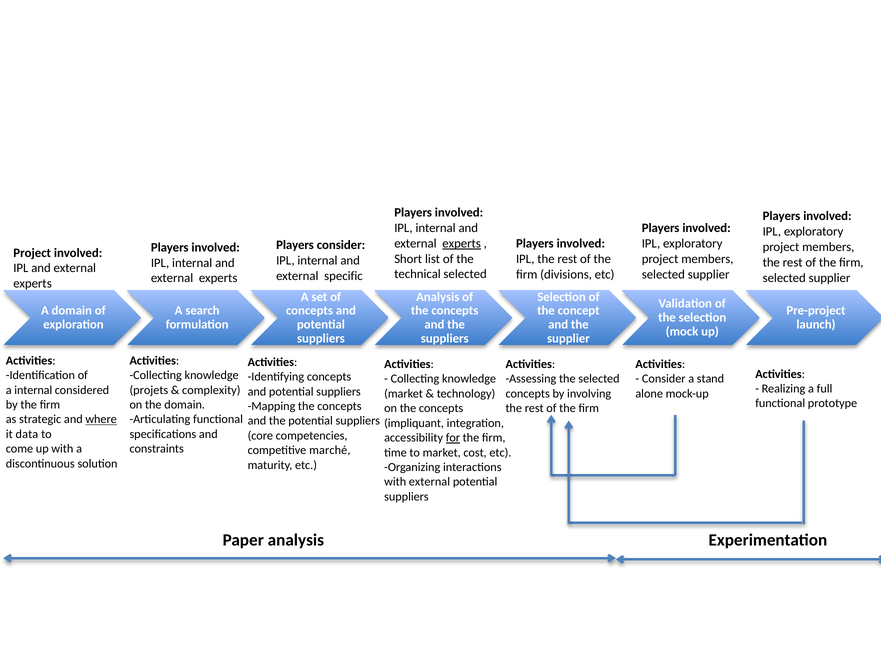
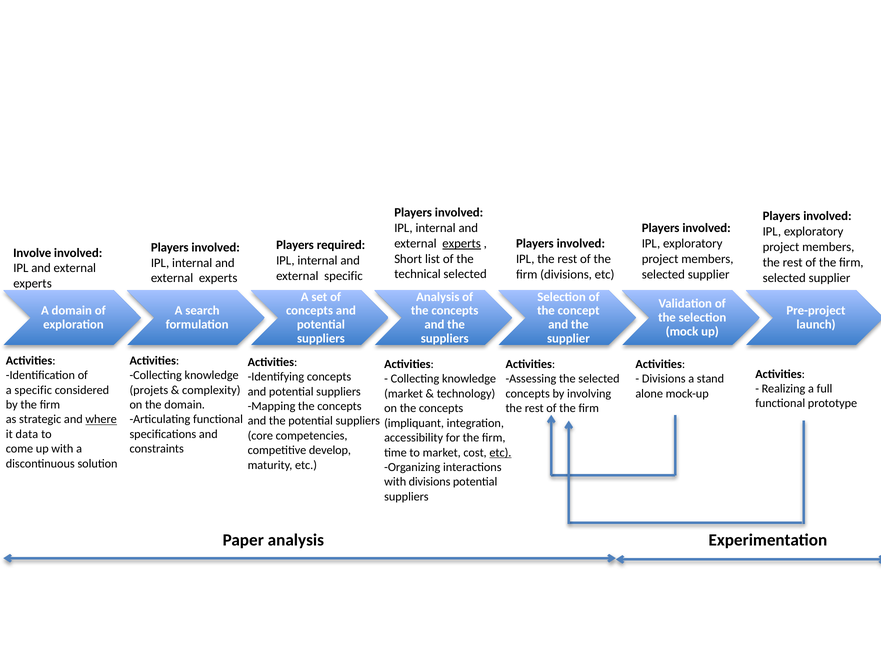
Players consider: consider -> required (341, 245)
Project: Project -> Involve (32, 253)
Consider: Consider -> Divisions (664, 379)
a internal: internal -> specific (33, 390)
for underline: present -> none (453, 438)
marché: marché -> develop (330, 450)
etc underline: none -> present (500, 452)
with external: external -> divisions (430, 482)
